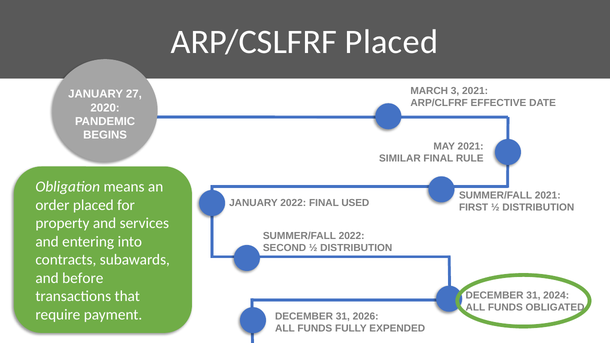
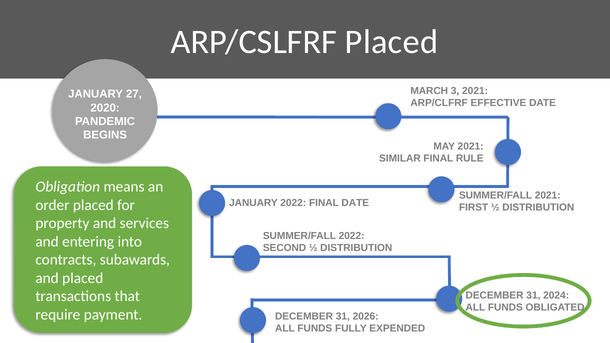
FINAL USED: USED -> DATE (355, 203)
and before: before -> placed (83, 278)
